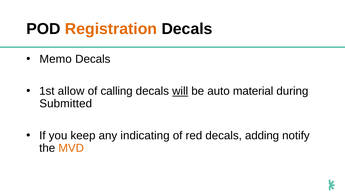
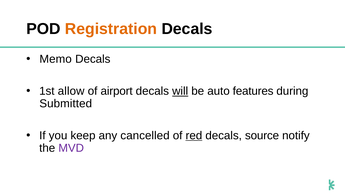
calling: calling -> airport (117, 91)
material: material -> features (253, 91)
indicating: indicating -> cancelled (145, 136)
red underline: none -> present (194, 136)
adding: adding -> source (262, 136)
MVD colour: orange -> purple (71, 148)
